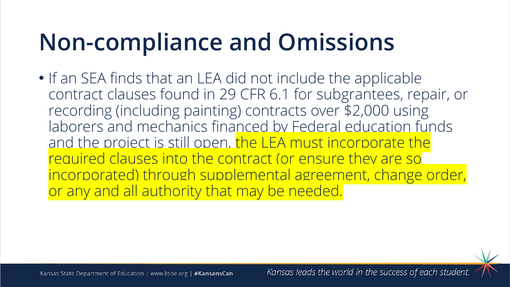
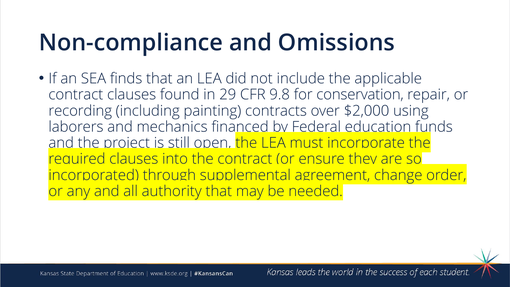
6.1: 6.1 -> 9.8 (280, 95)
subgrantees: subgrantees -> conservation (360, 95)
